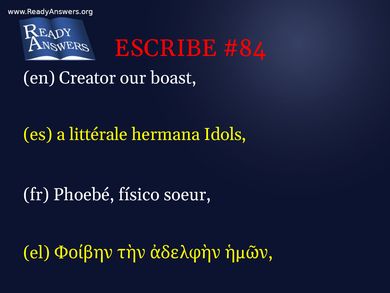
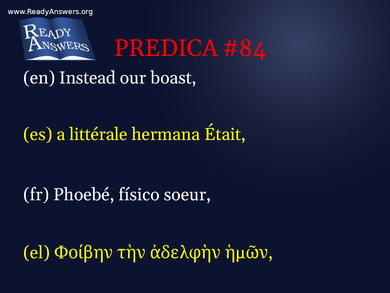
ESCRIBE: ESCRIBE -> PREDICA (166, 48)
Creator: Creator -> Instead (88, 78)
Idols: Idols -> Était (225, 134)
